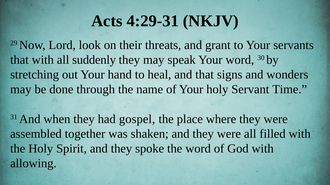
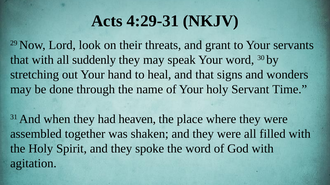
gospel: gospel -> heaven (137, 119)
allowing: allowing -> agitation (33, 164)
